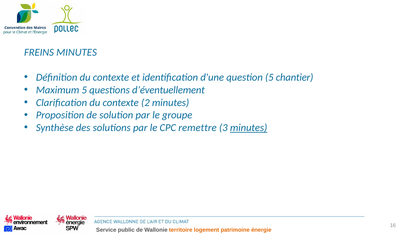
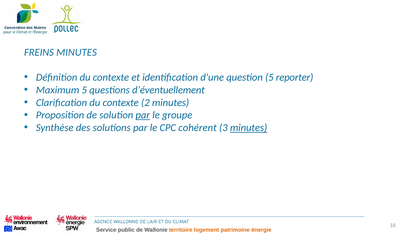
chantier: chantier -> reporter (295, 77)
par underline: none -> present (143, 115)
remettre: remettre -> cohérent (198, 128)
